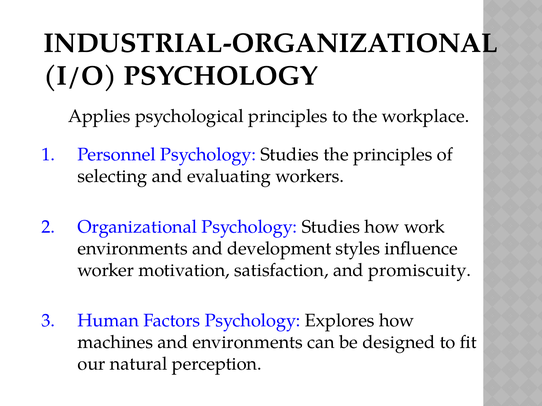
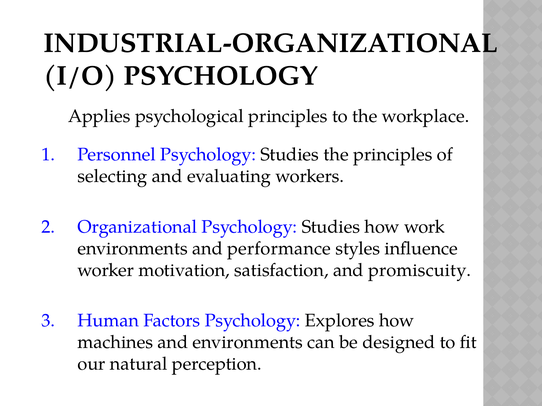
development: development -> performance (279, 249)
